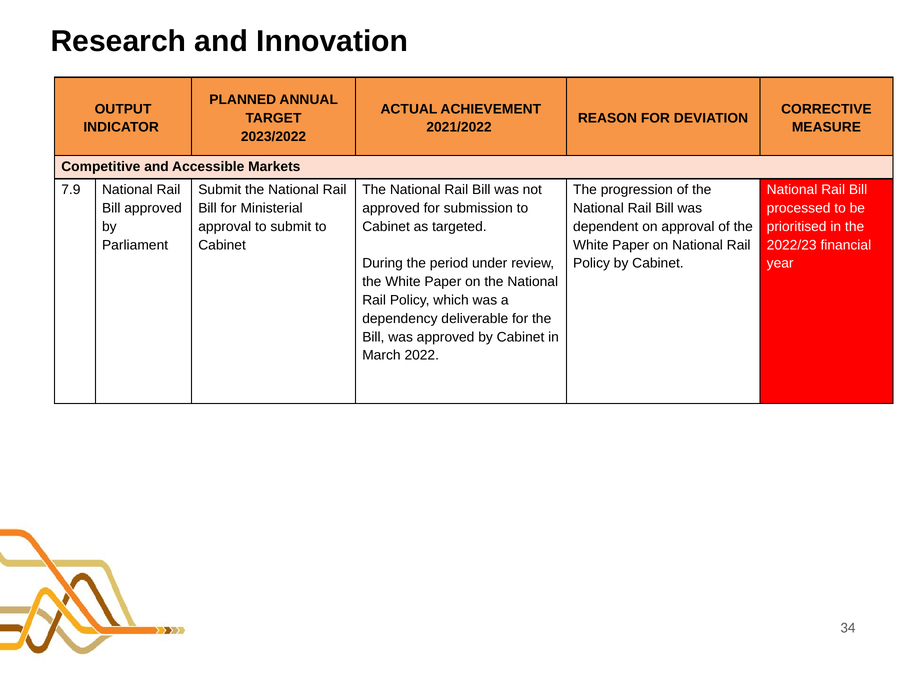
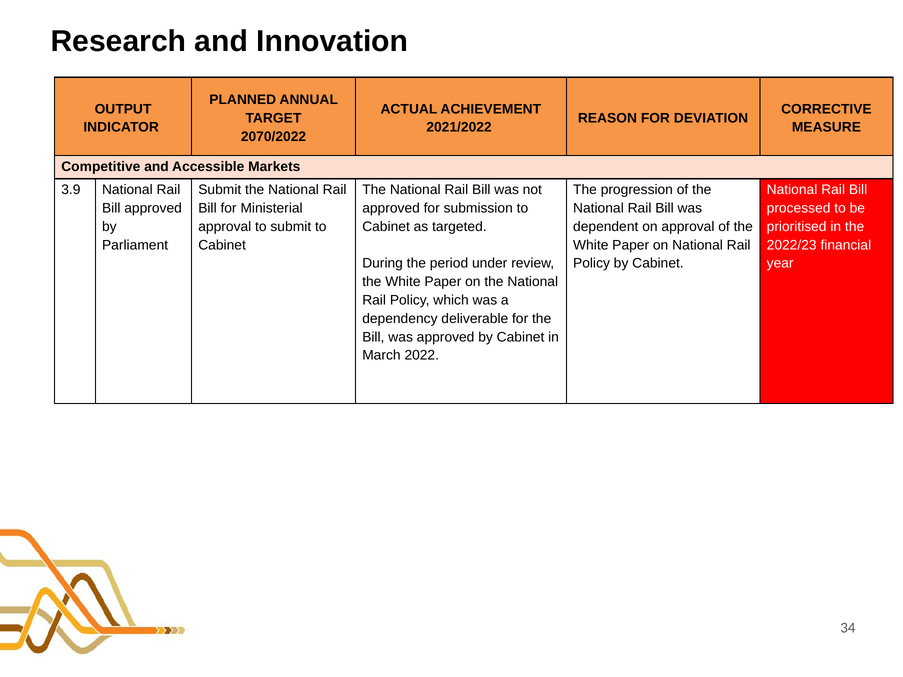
2023/2022: 2023/2022 -> 2070/2022 (274, 137)
7.9: 7.9 -> 3.9 (71, 190)
